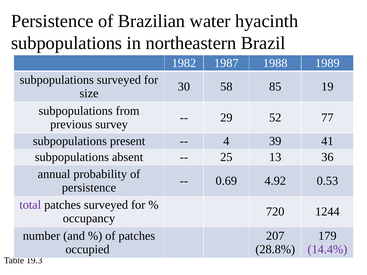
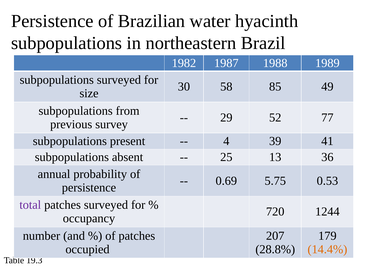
19: 19 -> 49 (327, 87)
4.92: 4.92 -> 5.75 (275, 181)
14.4% colour: purple -> orange (327, 250)
